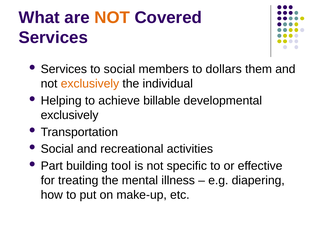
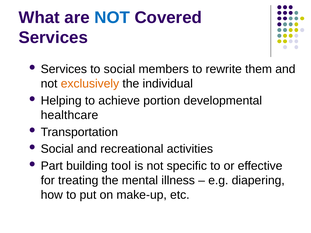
NOT colour: orange -> blue (112, 18)
dollars: dollars -> rewrite (224, 69)
billable: billable -> portion (162, 101)
exclusively: exclusively -> healthcare (69, 115)
